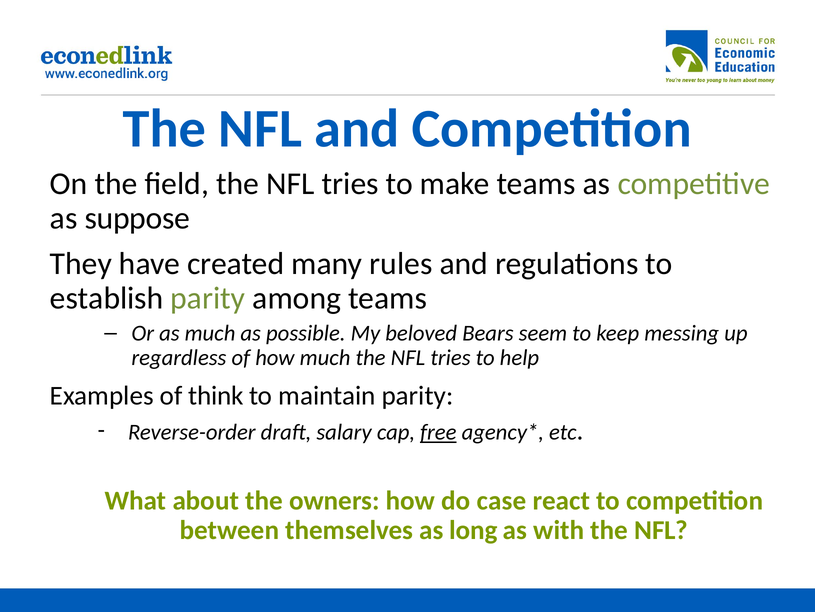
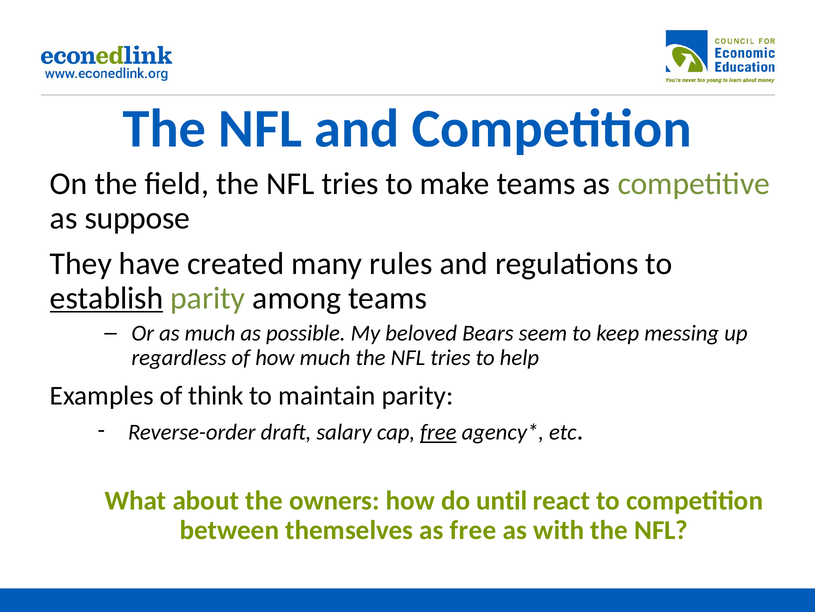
establish underline: none -> present (107, 298)
case: case -> until (502, 500)
as long: long -> free (473, 530)
